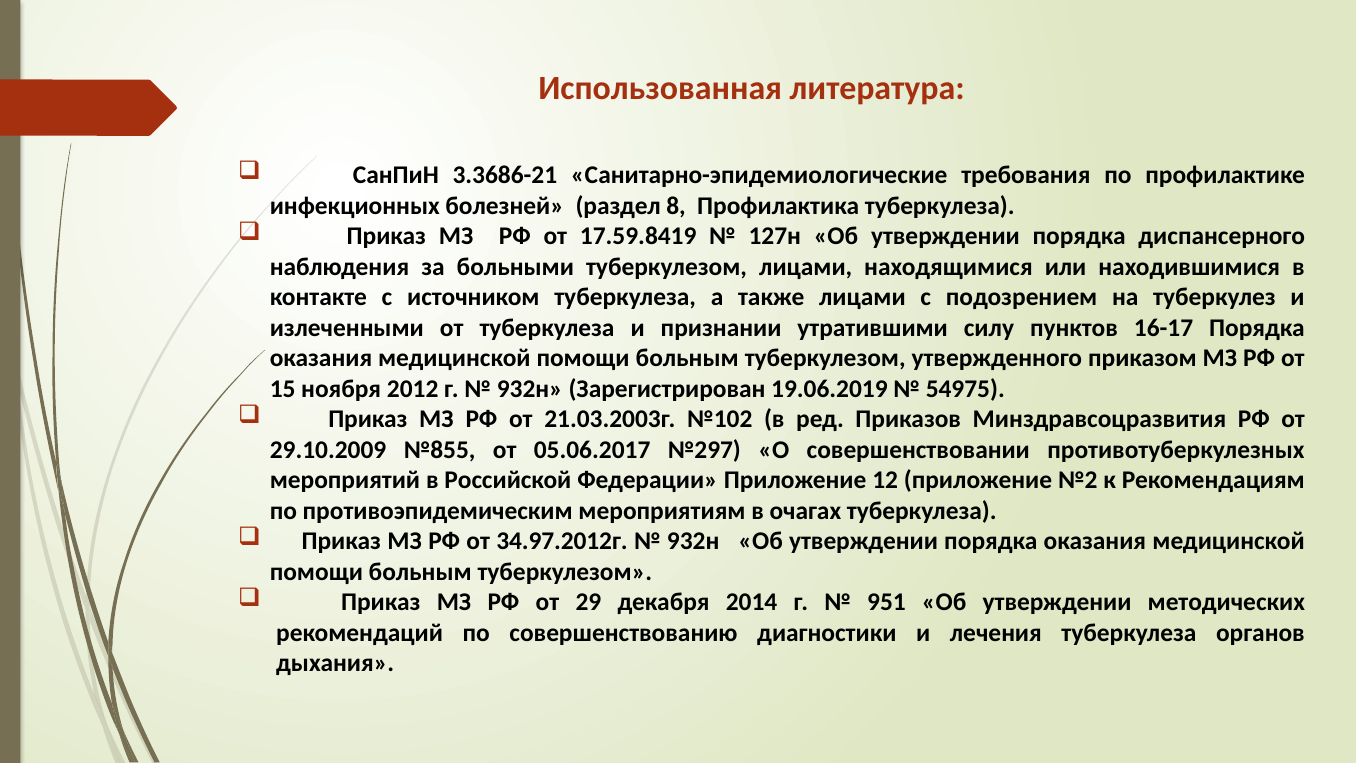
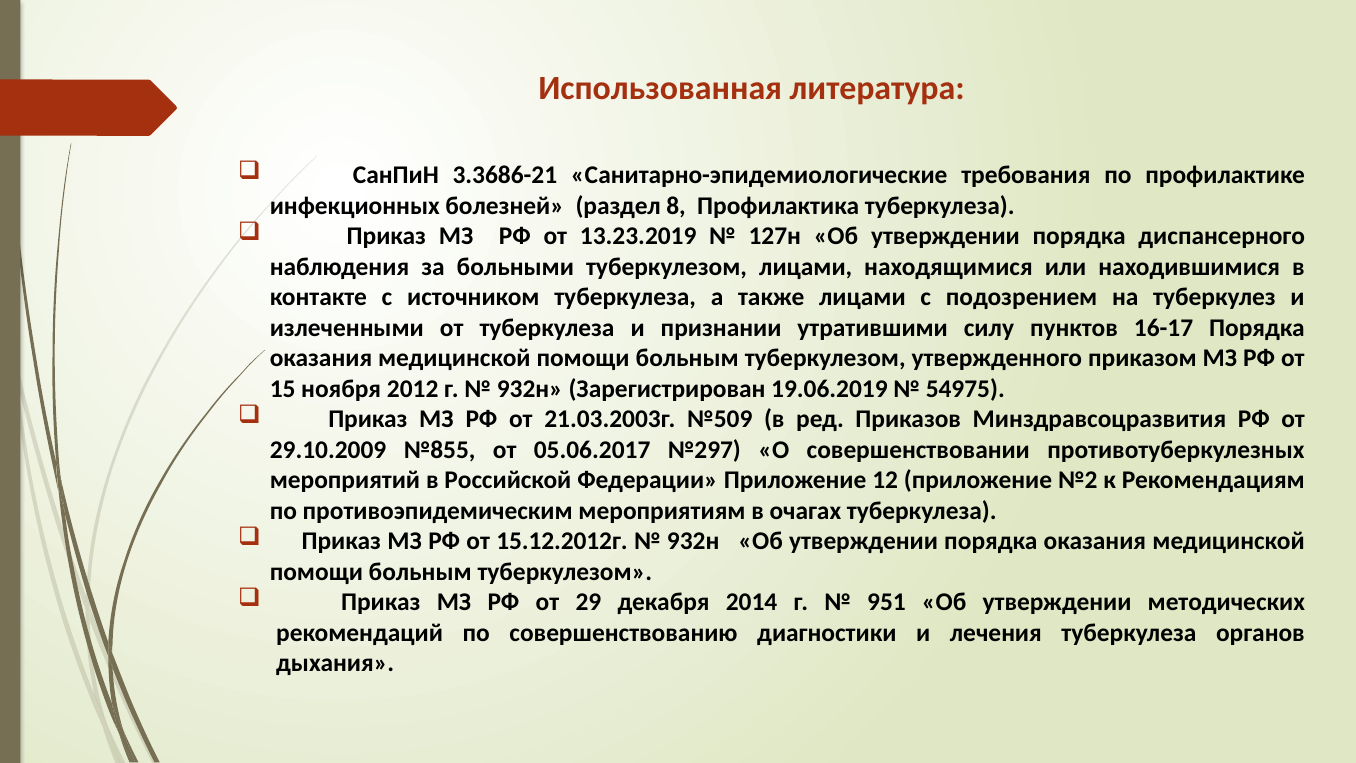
17.59.8419: 17.59.8419 -> 13.23.2019 (638, 236)
№102: №102 -> №509 (720, 419)
34.97.2012г: 34.97.2012г -> 15.12.2012г (562, 541)
